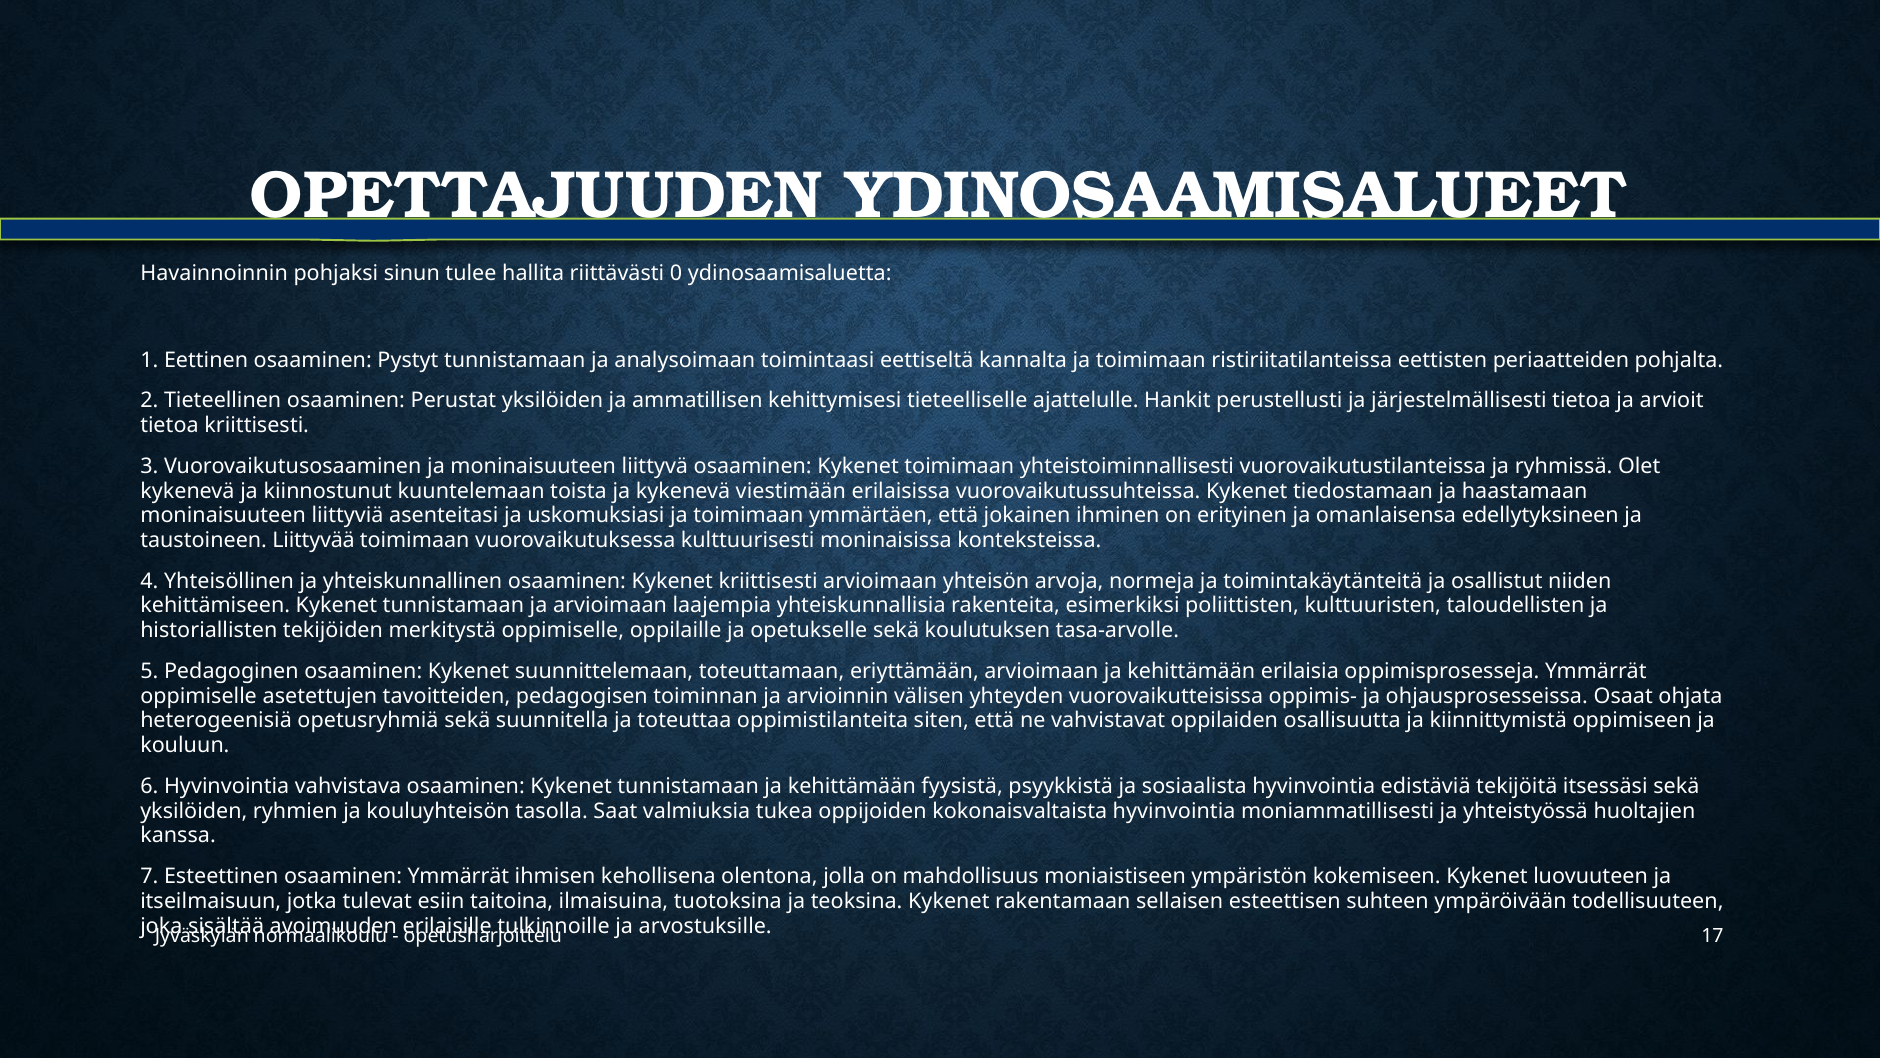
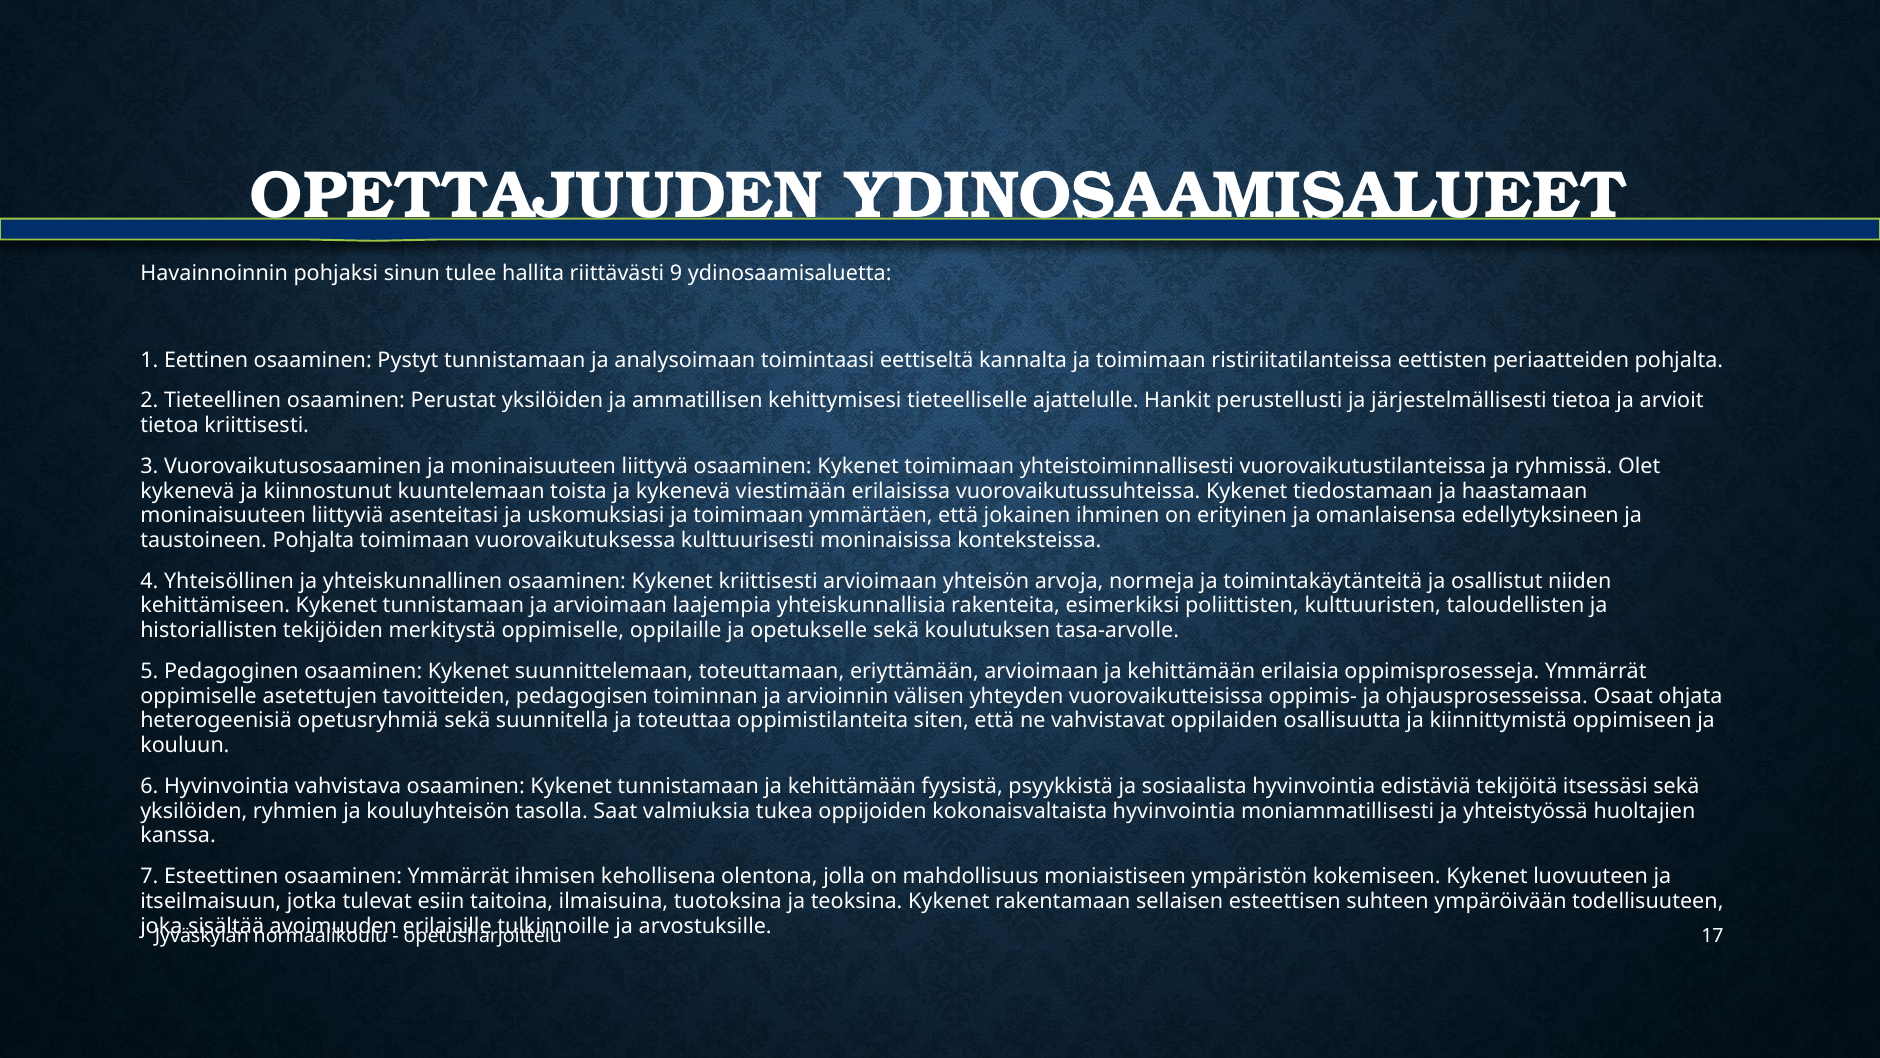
0: 0 -> 9 (676, 273)
taustoineen Liittyvää: Liittyvää -> Pohjalta (314, 540)
